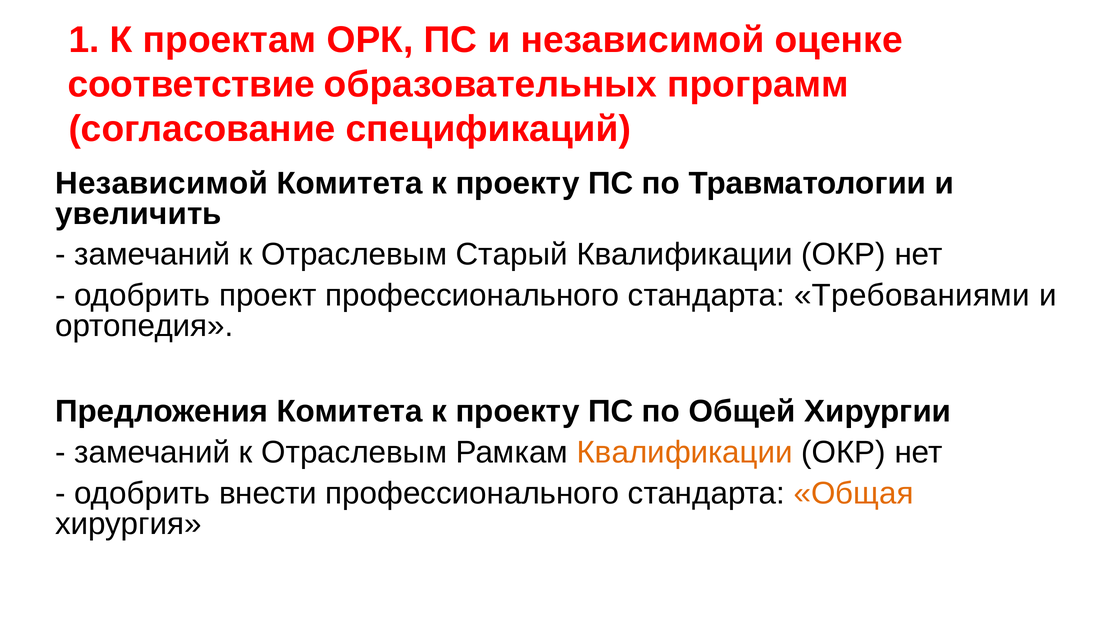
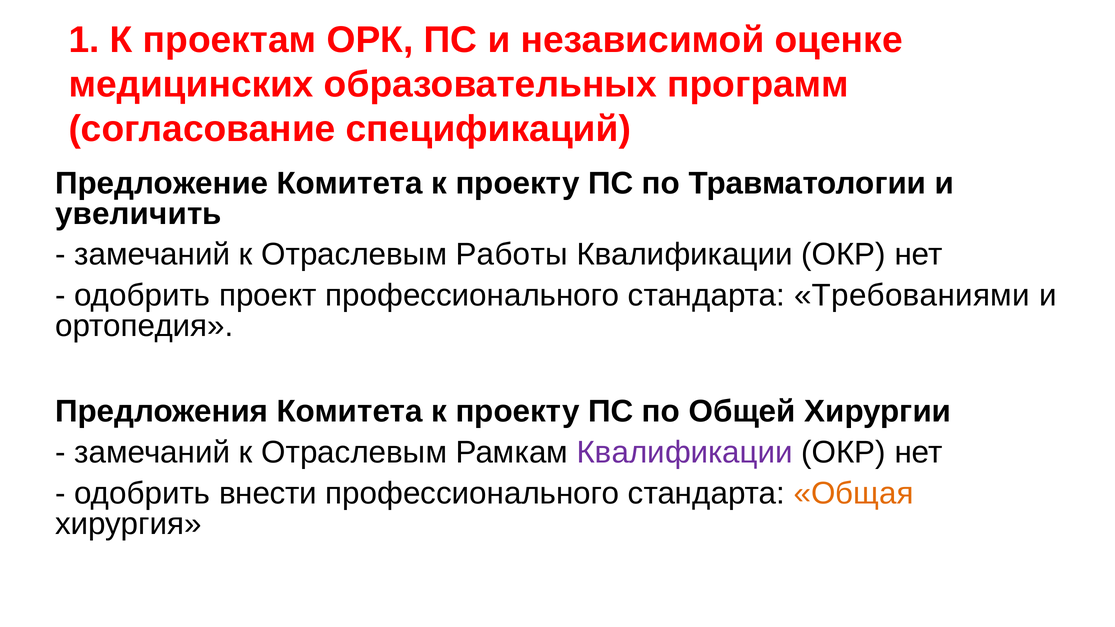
соответствие: соответствие -> медицинских (191, 85)
Независимой: Независимой -> Предложение (162, 183)
Старый: Старый -> Работы (512, 255)
Квалификации colour: orange -> purple (685, 452)
